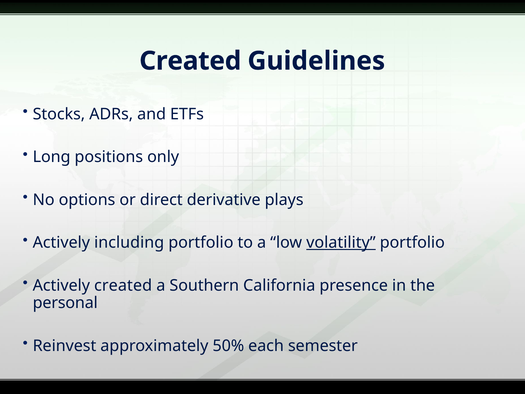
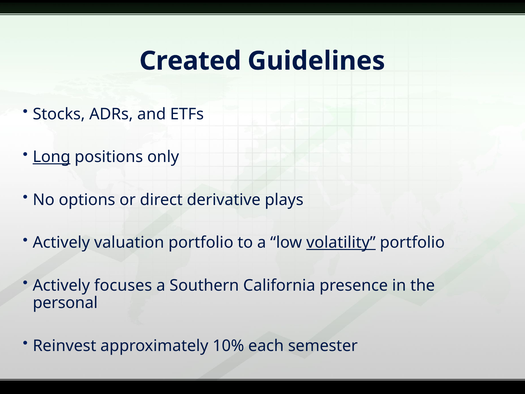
Long underline: none -> present (52, 157)
including: including -> valuation (129, 243)
Actively created: created -> focuses (123, 285)
50%: 50% -> 10% (228, 346)
